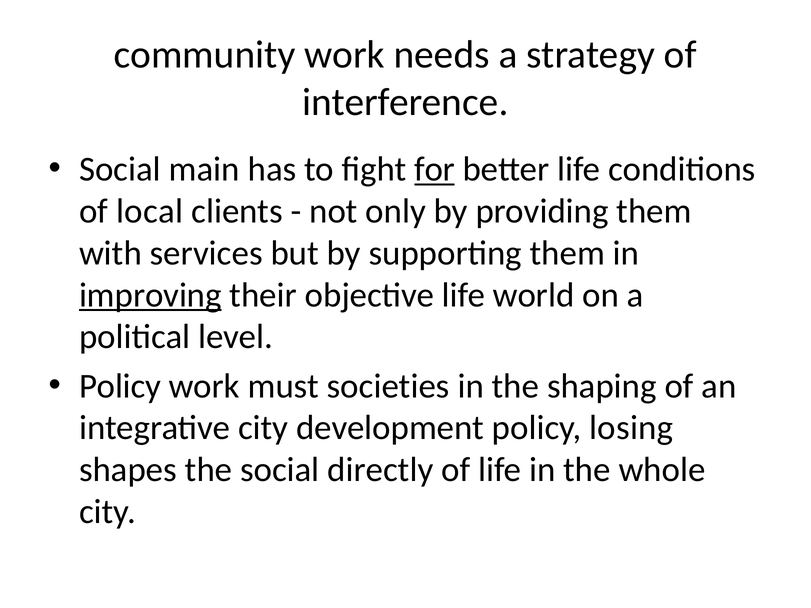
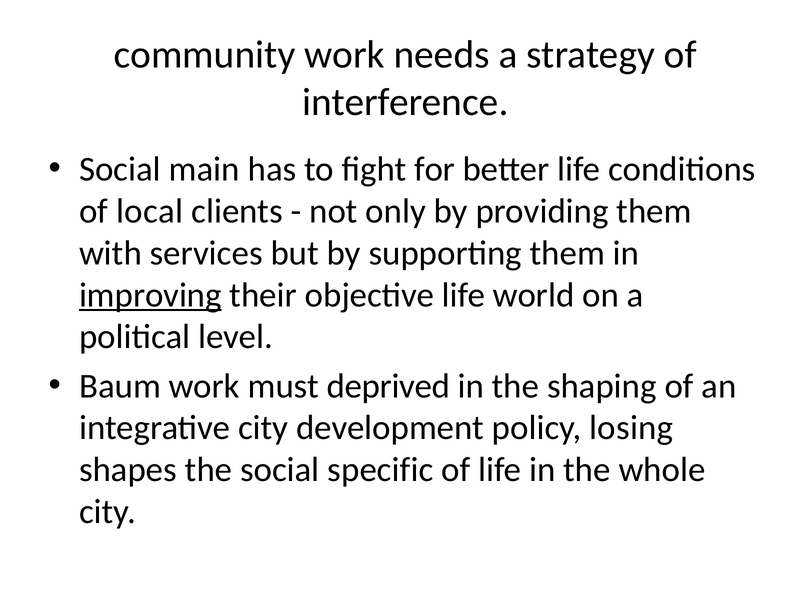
for underline: present -> none (435, 169)
Policy: Policy -> Baum (120, 386)
societies: societies -> deprived (388, 386)
directly: directly -> specific (380, 470)
